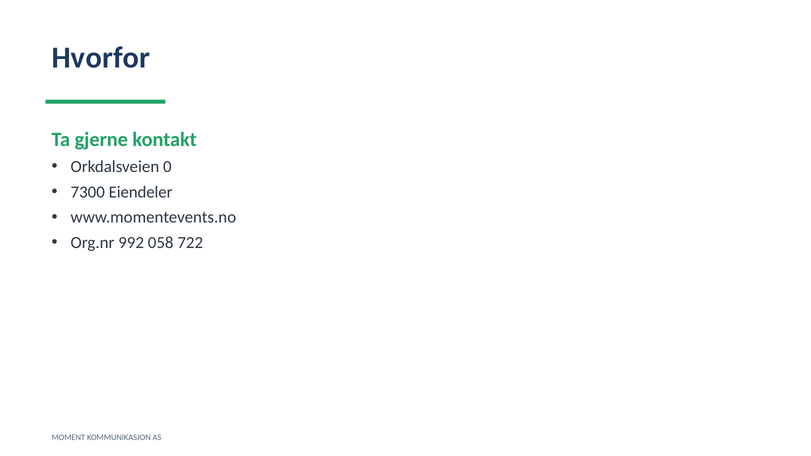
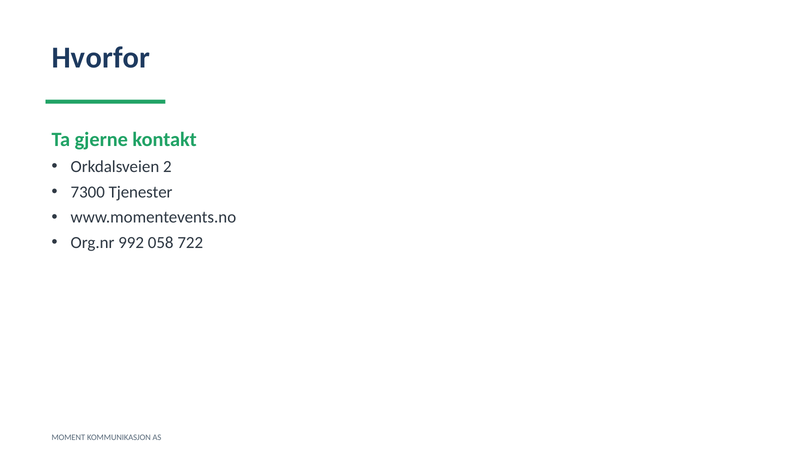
0: 0 -> 2 (167, 167)
Eiendeler: Eiendeler -> Tjenester (141, 192)
